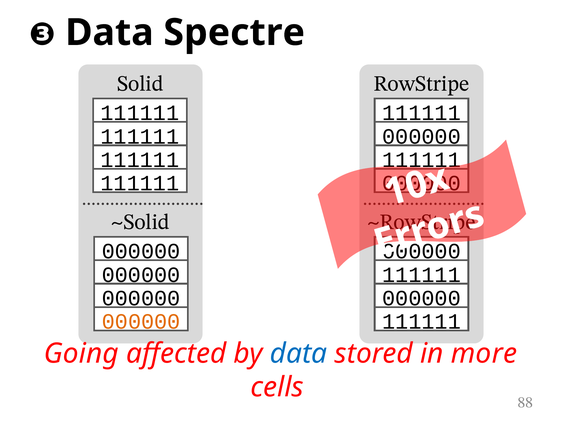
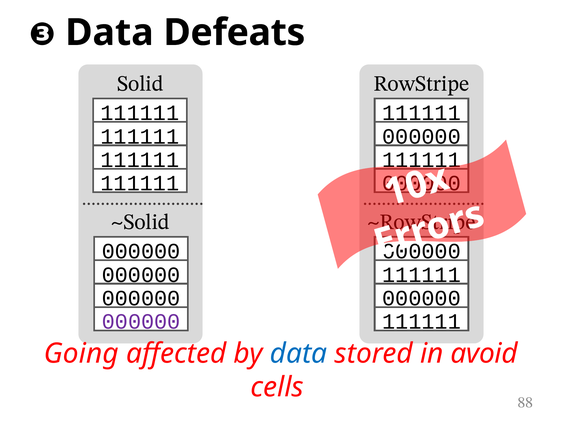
Spectre: Spectre -> Defeats (234, 33)
000000 colour: orange -> purple (141, 321)
more: more -> avoid (484, 353)
